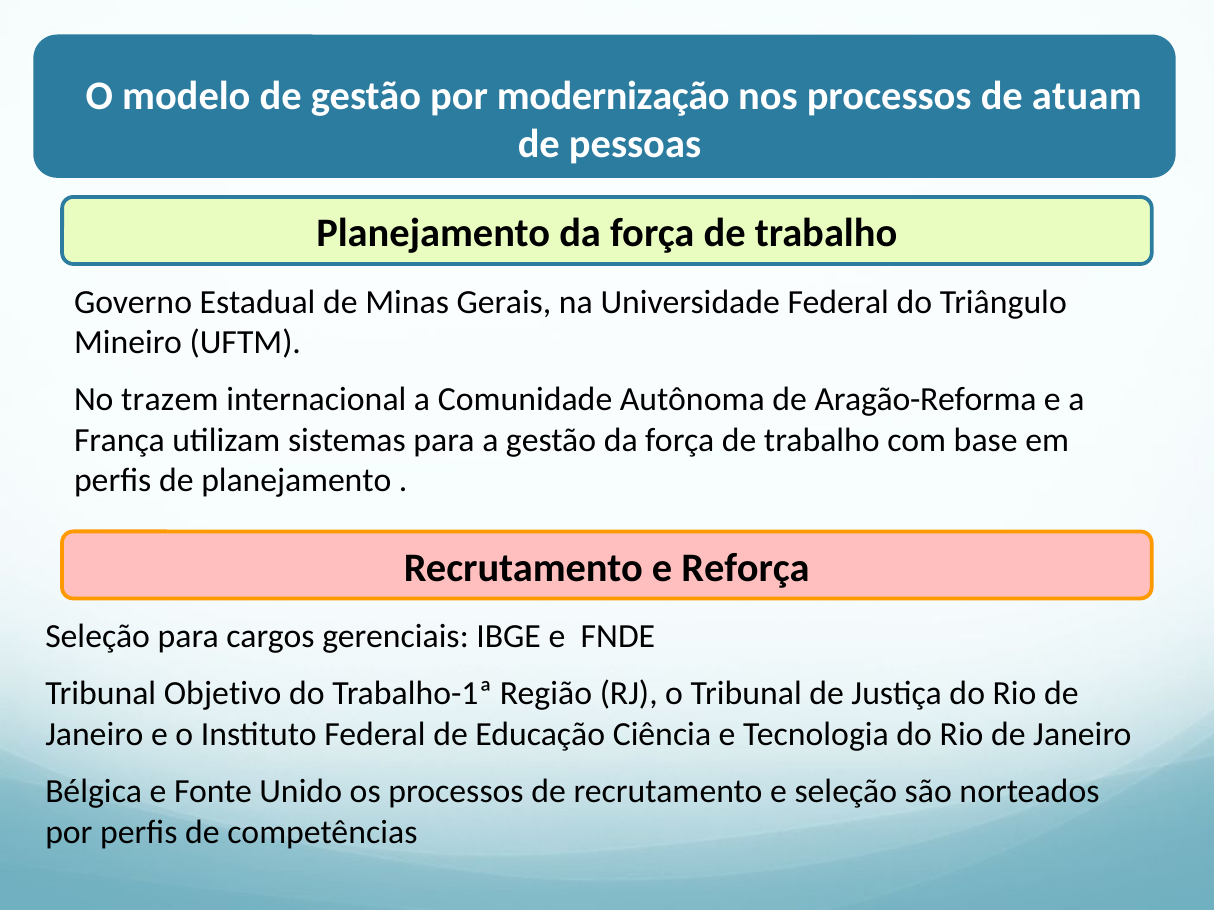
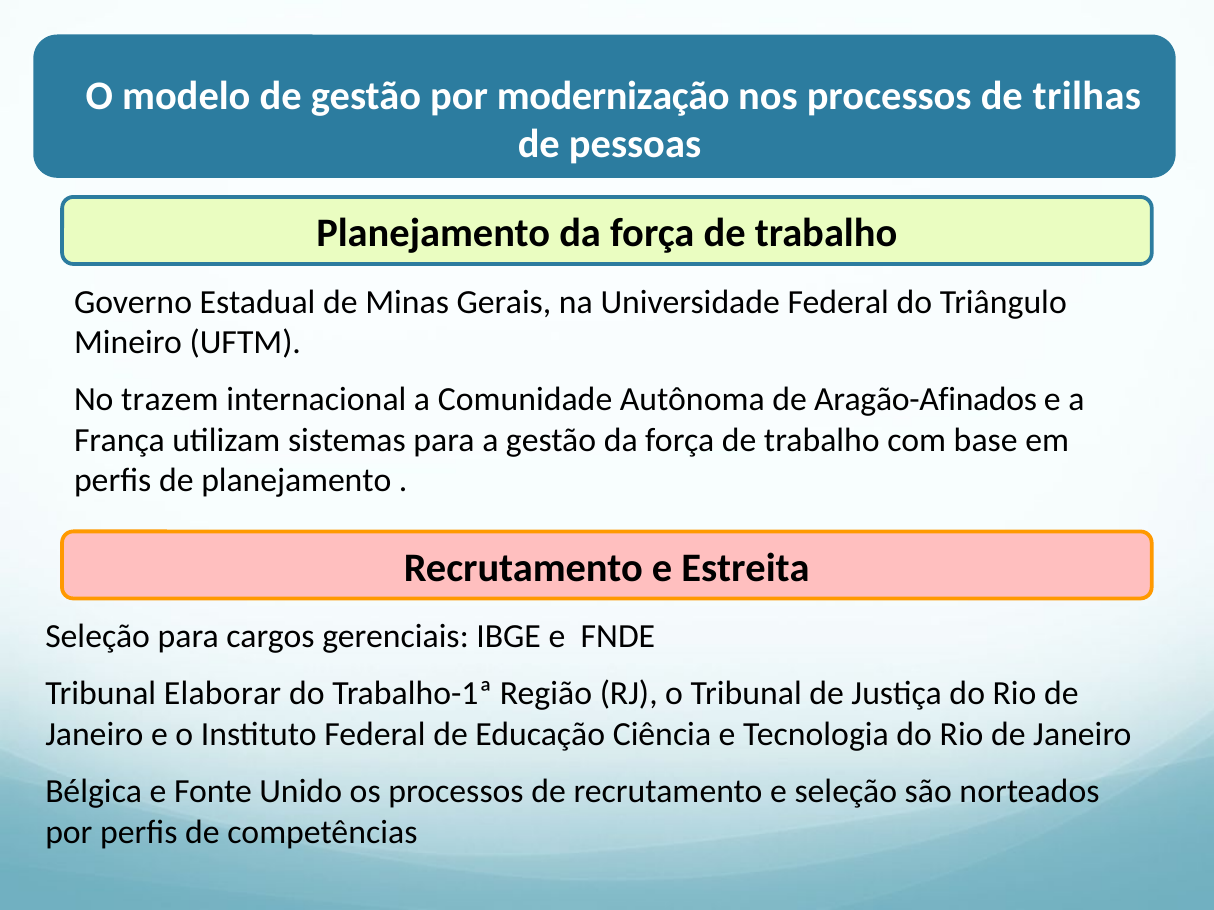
atuam: atuam -> trilhas (1087, 96)
Aragão-Reforma: Aragão-Reforma -> Aragão-Afinados (926, 400)
Reforça: Reforça -> Estreita (745, 568)
Objetivo: Objetivo -> Elaborar (223, 694)
